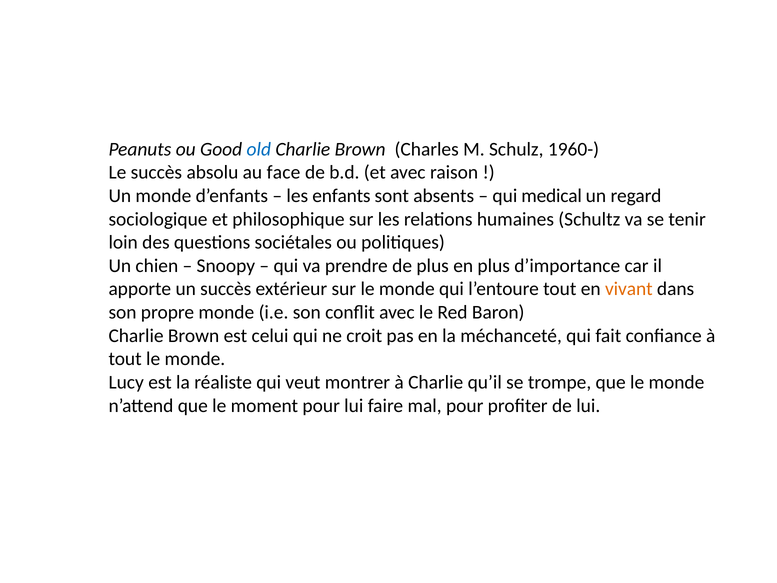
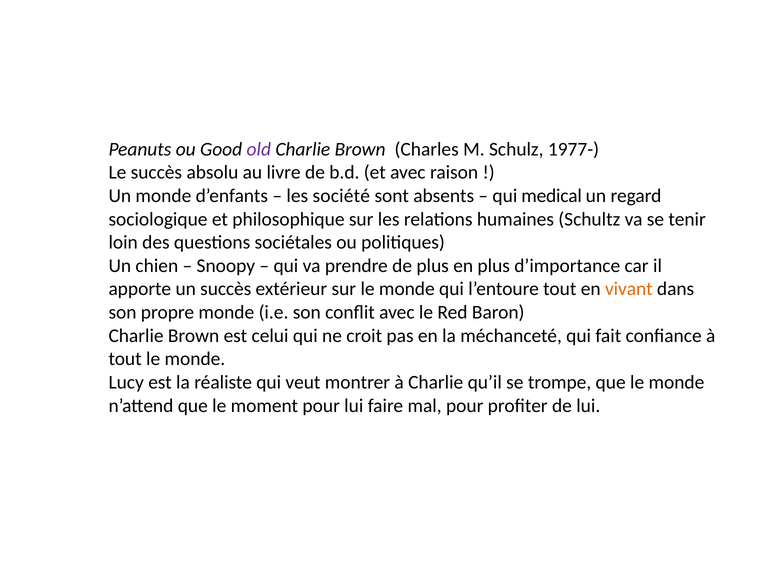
old colour: blue -> purple (259, 149)
1960-: 1960- -> 1977- (574, 149)
face: face -> livre (284, 172)
enfants: enfants -> société (341, 196)
